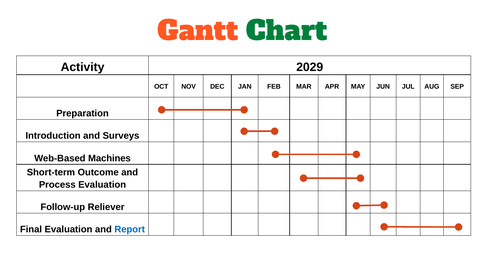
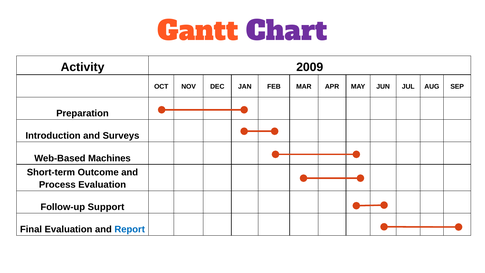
Chart colour: green -> purple (287, 31)
2029: 2029 -> 2009 (310, 67)
Reliever: Reliever -> Support (106, 207)
